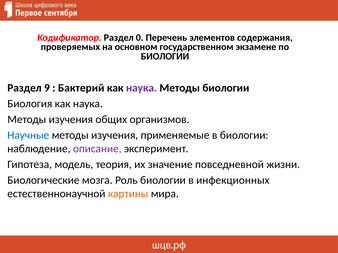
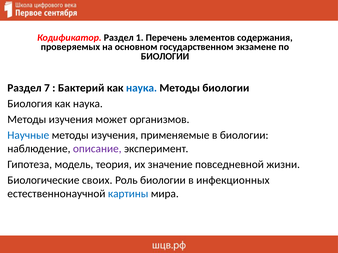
0: 0 -> 1 (140, 38)
9: 9 -> 7 (47, 88)
наука colour: purple -> blue (142, 88)
общих: общих -> может (111, 120)
мозга: мозга -> своих (97, 180)
картины colour: orange -> blue (128, 194)
